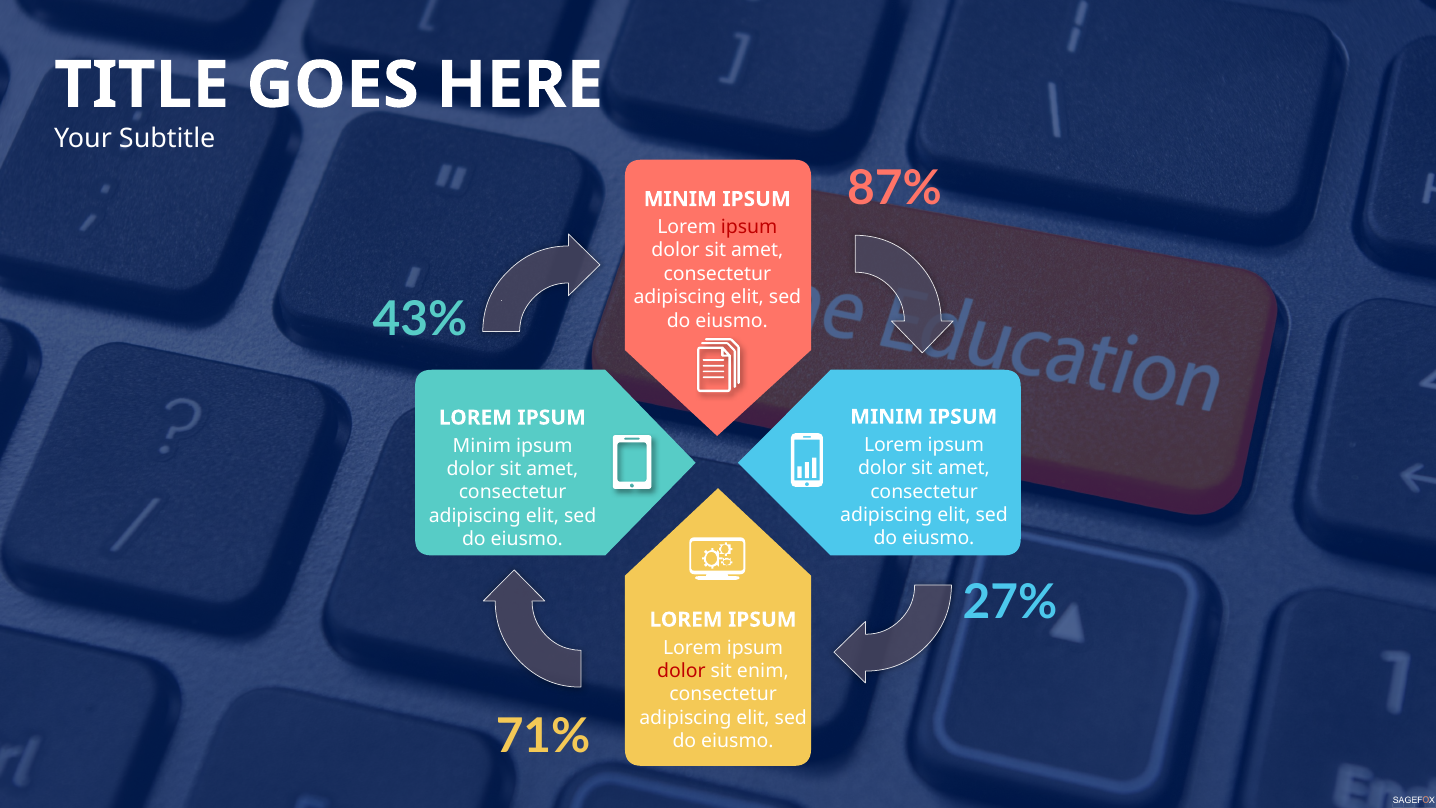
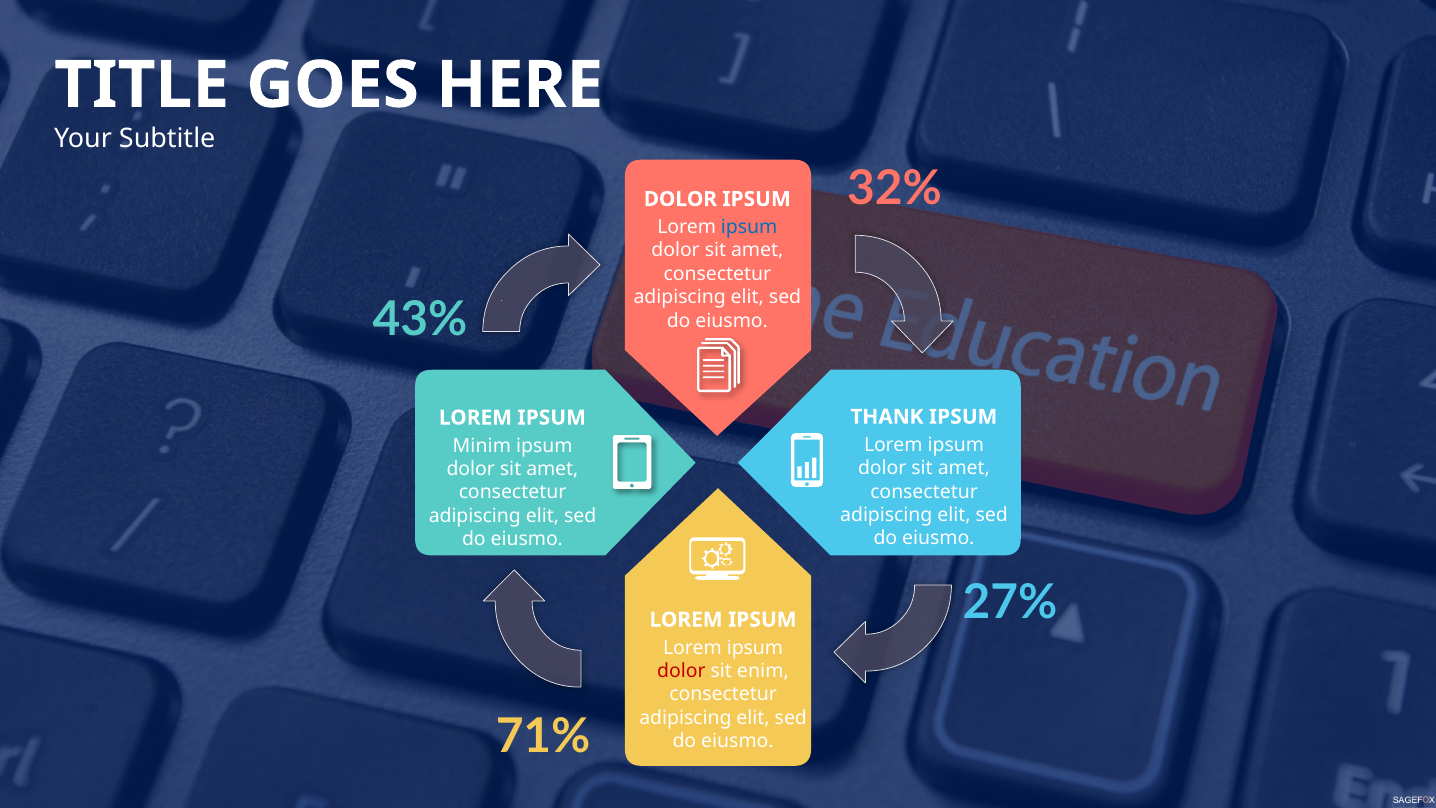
87%: 87% -> 32% (894, 188)
MINIM: MINIM -> DOLOR (680, 199)
ipsum colour: red -> blue (749, 227)
MINIM: MINIM -> THANK (887, 417)
